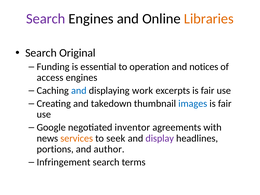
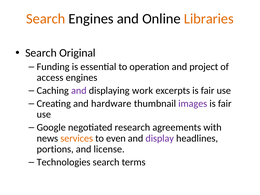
Search colour: purple -> orange (46, 19)
notices: notices -> project (204, 67)
and colour: blue -> purple (79, 91)
takedown: takedown -> hardware (111, 104)
images colour: blue -> purple (193, 104)
inventor: inventor -> research (132, 127)
seek: seek -> even (116, 138)
author: author -> license (109, 149)
Infringement: Infringement -> Technologies (64, 162)
